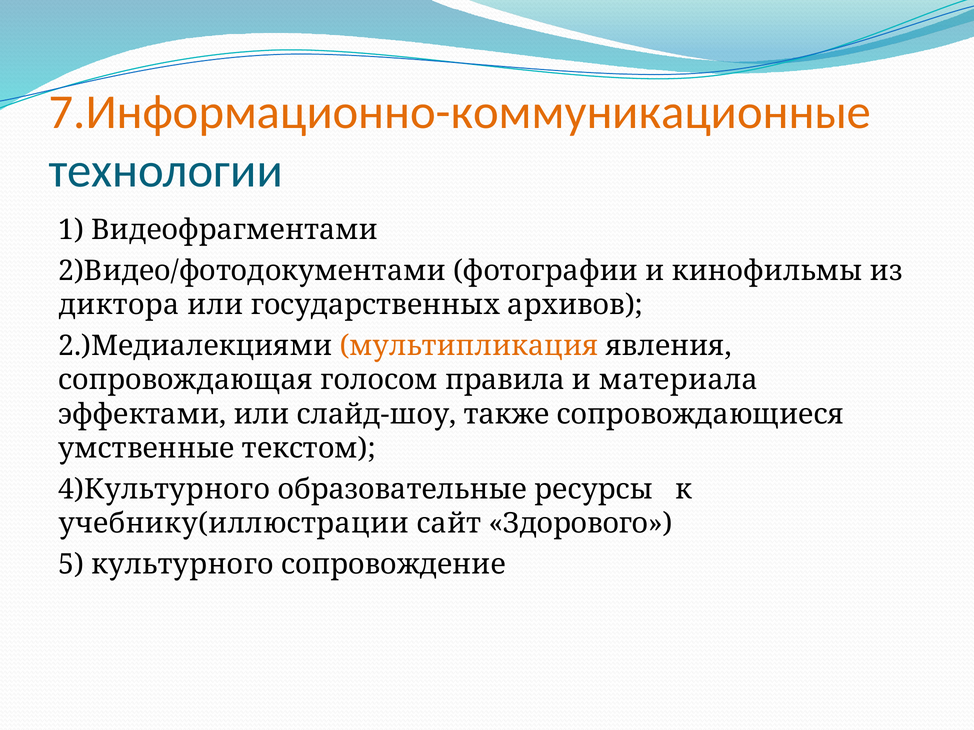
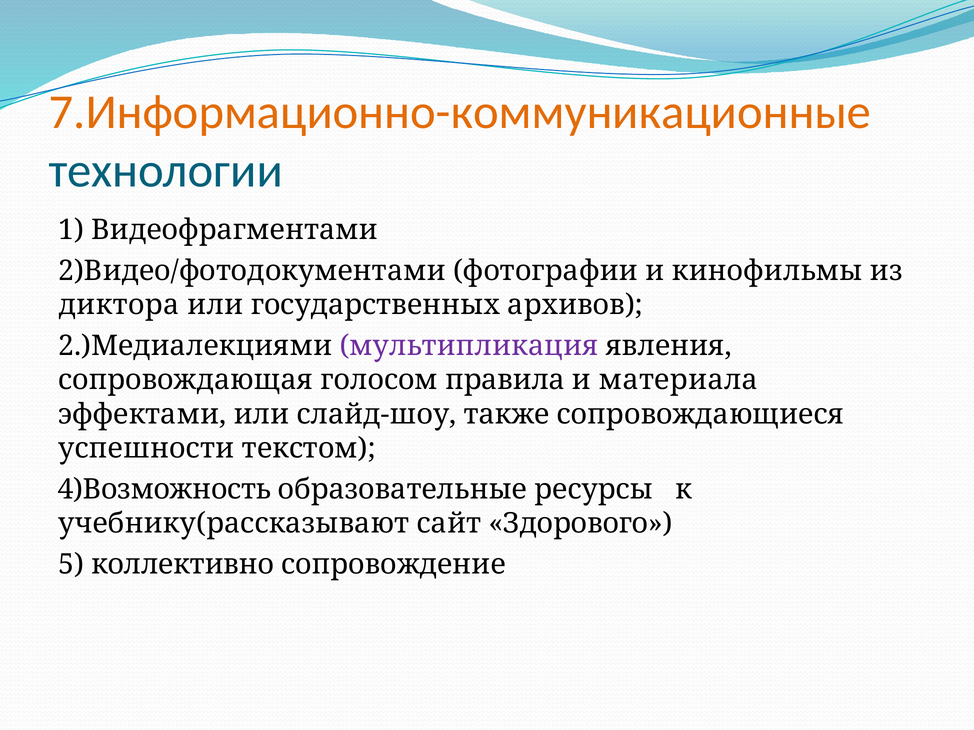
мультипликация colour: orange -> purple (469, 346)
умственные: умственные -> успешности (146, 449)
4)Культурного: 4)Культурного -> 4)Возможность (164, 490)
учебнику(иллюстрации: учебнику(иллюстрации -> учебнику(рассказывают (234, 524)
культурного: культурного -> коллективно (183, 565)
